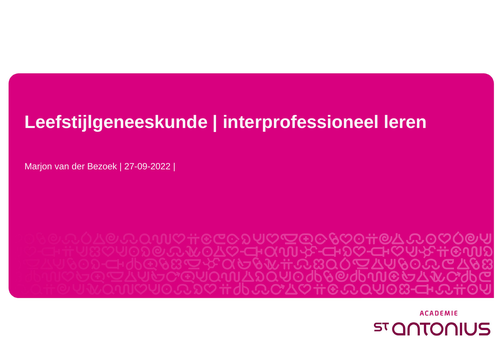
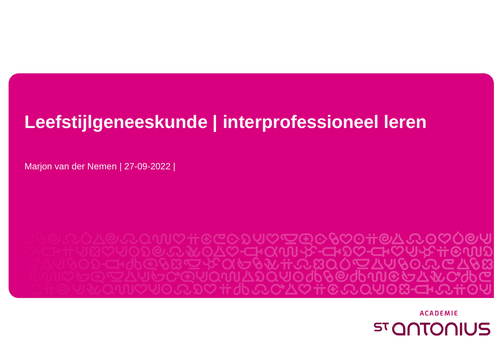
Bezoek: Bezoek -> Nemen (102, 166)
